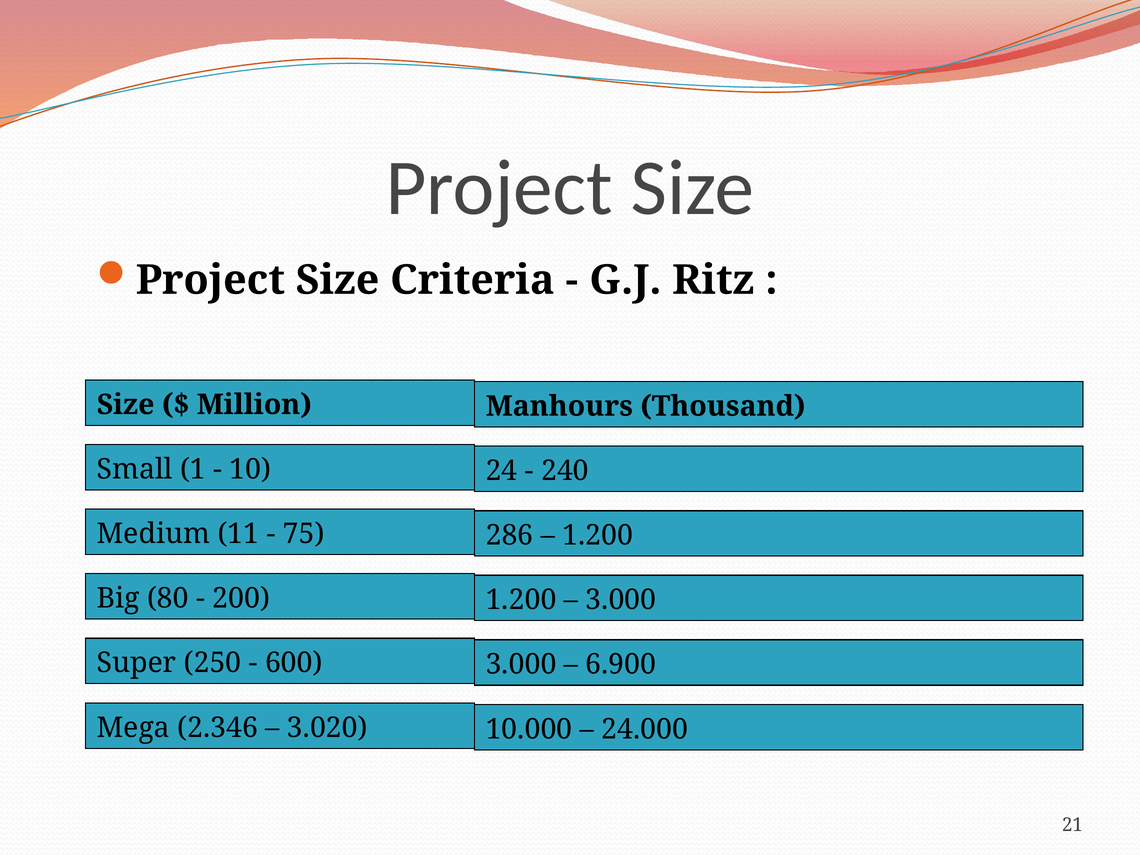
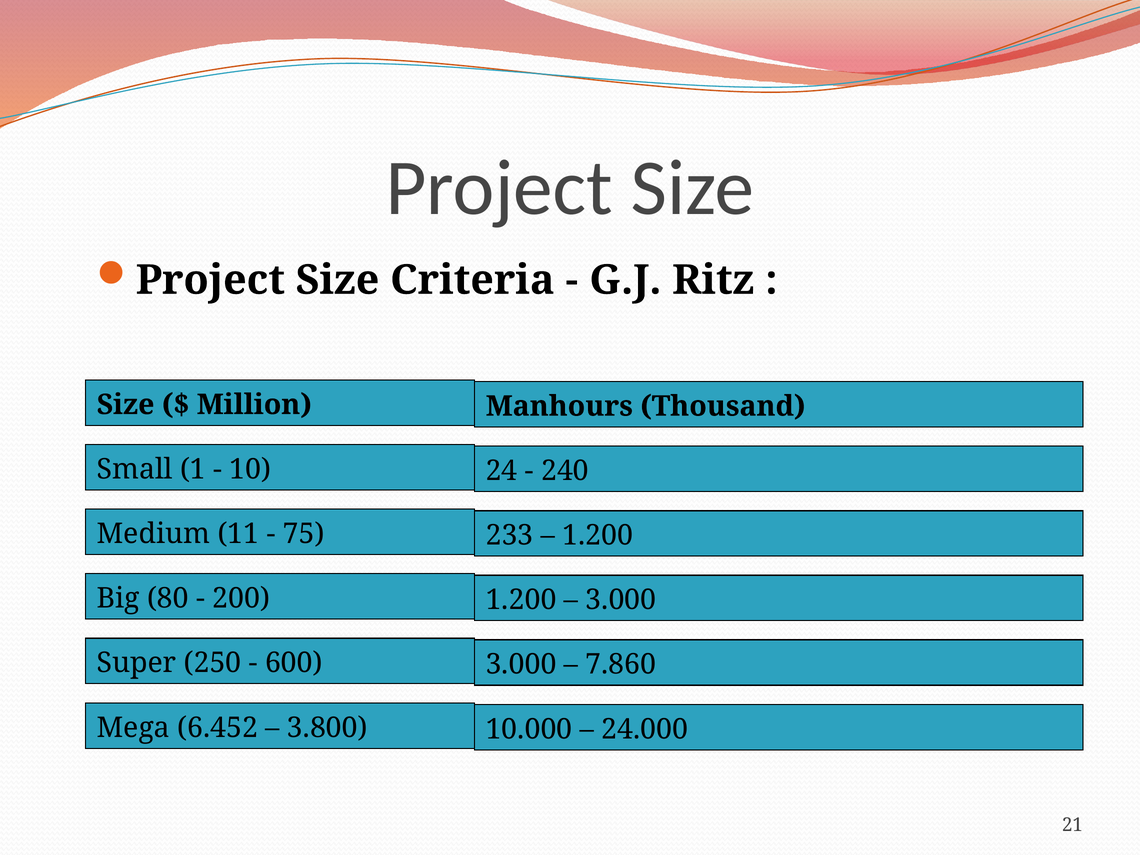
286: 286 -> 233 (510, 535)
6.900: 6.900 -> 7.860 (621, 664)
2.346: 2.346 -> 6.452 (218, 728)
3.020: 3.020 -> 3.800 (327, 728)
